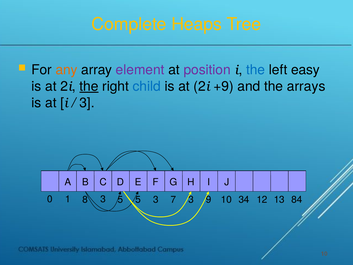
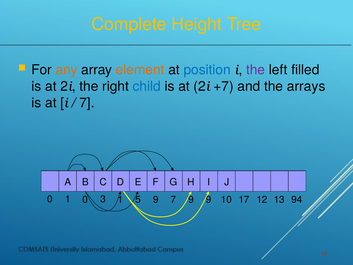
Heaps: Heaps -> Height (197, 24)
element colour: purple -> orange (140, 70)
position colour: purple -> blue (207, 70)
the colour: blue -> purple (256, 70)
easy: easy -> filled (305, 70)
the underline: present -> none (89, 86)
+9: +9 -> +7 (224, 86)
3: 3 -> 7 (87, 103)
1 8: 8 -> 0 (85, 200)
3 5: 5 -> 1 (120, 200)
5 3: 3 -> 9 (156, 200)
7 3: 3 -> 9 (191, 200)
34: 34 -> 17 (244, 200)
84: 84 -> 94 (297, 200)
